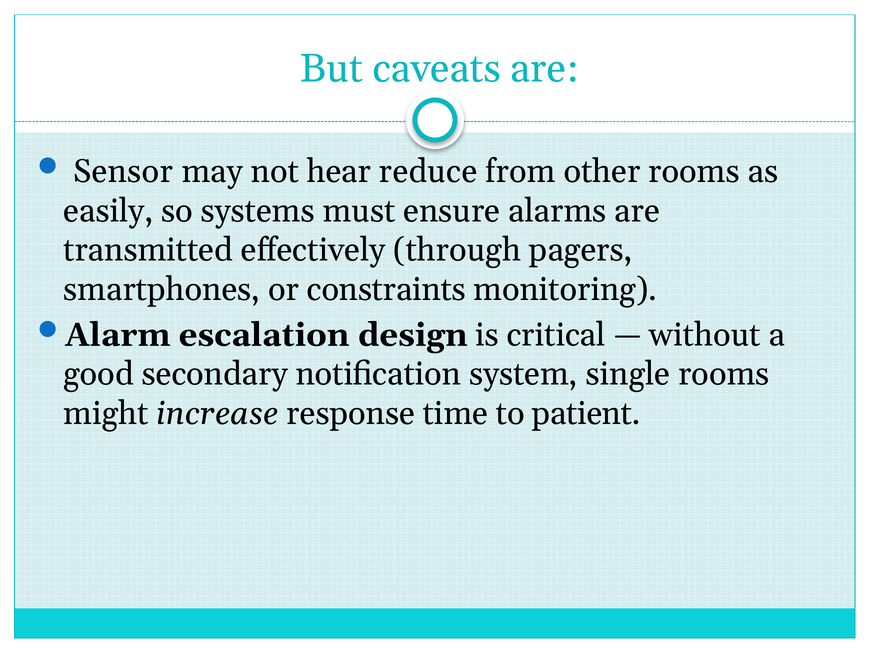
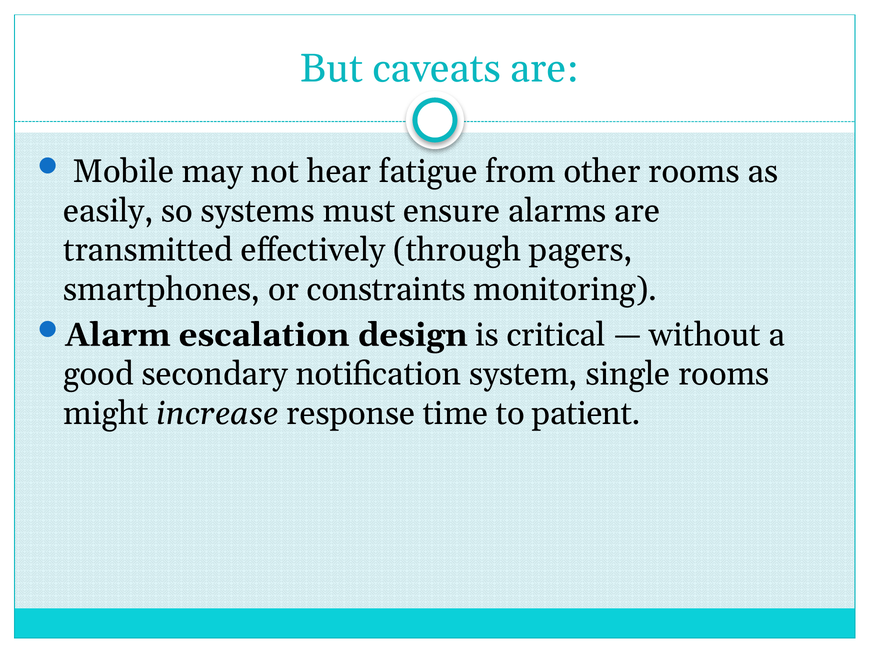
Sensor: Sensor -> Mobile (123, 171)
reduce: reduce -> fatigue (428, 171)
